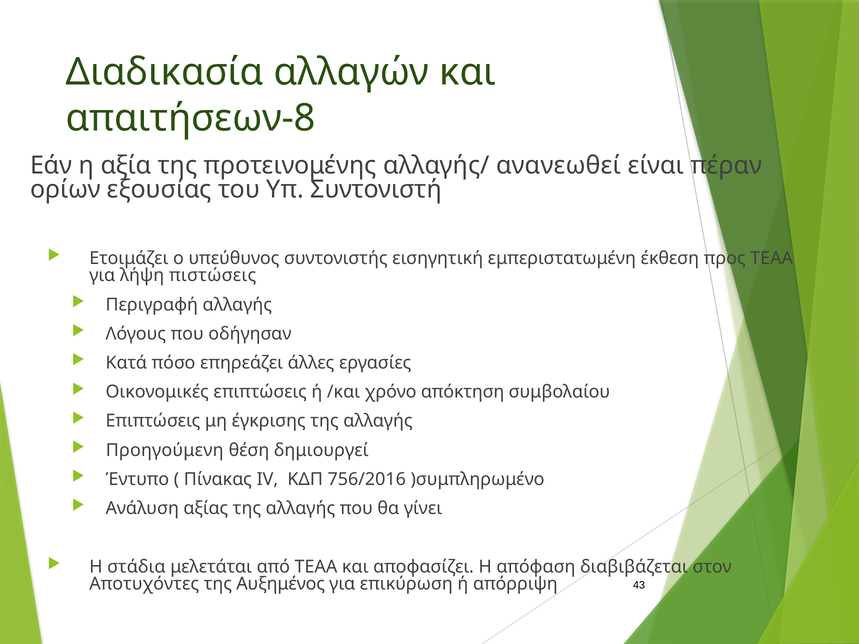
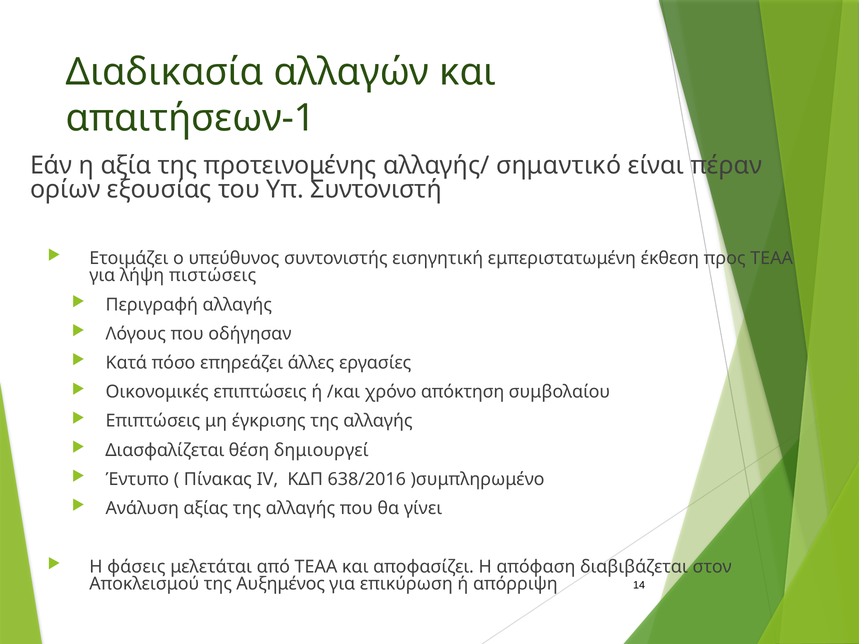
απαιτήσεων-8: απαιτήσεων-8 -> απαιτήσεων-1 (191, 118)
ανανεωθεί: ανανεωθεί -> σημαντικό (559, 166)
Προηγούμενη: Προηγούμενη -> Διασφαλίζεται (165, 450)
756/2016: 756/2016 -> 638/2016 (367, 479)
στάδια: στάδια -> φάσεις (136, 567)
Αποτυχόντες: Αποτυχόντες -> Αποκλεισμού (144, 584)
43: 43 -> 14 (639, 585)
